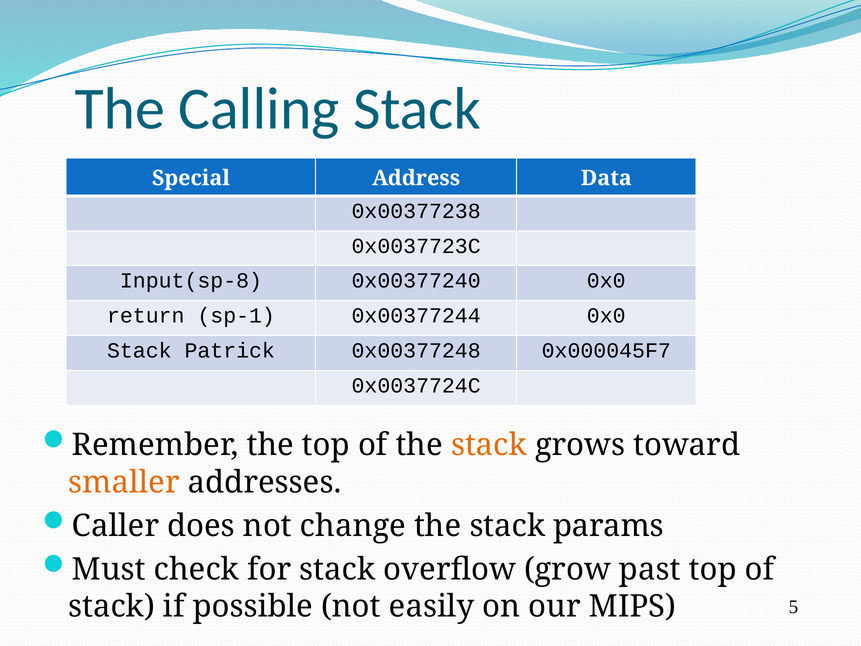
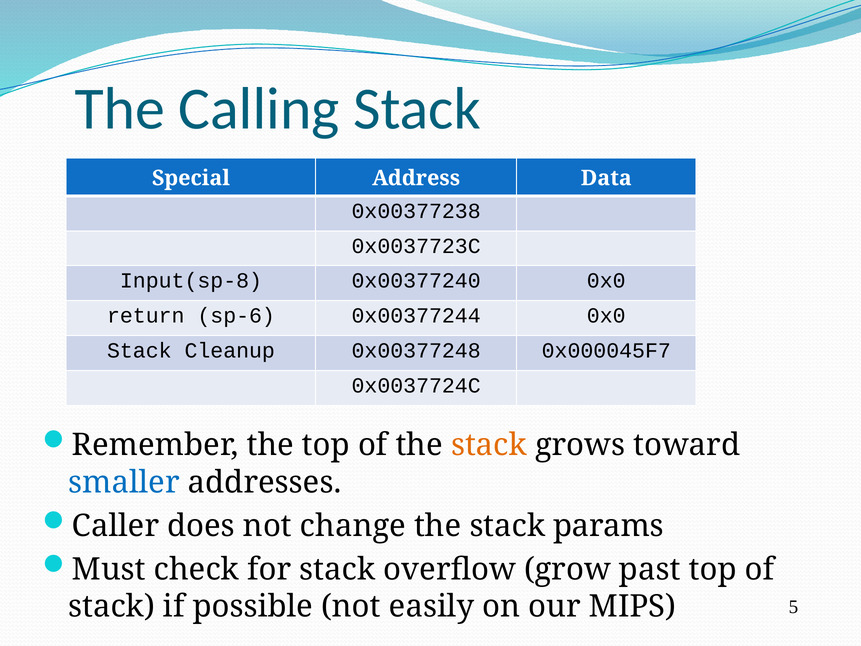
sp-1: sp-1 -> sp-6 (236, 316)
Patrick: Patrick -> Cleanup (230, 351)
smaller colour: orange -> blue (124, 482)
